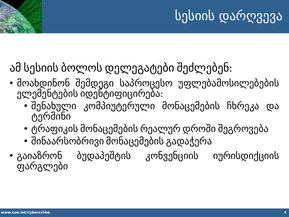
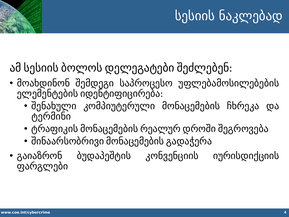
დარღვევა: დარღვევა -> ნაკლებად (251, 16)
